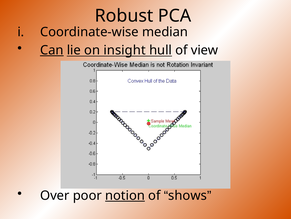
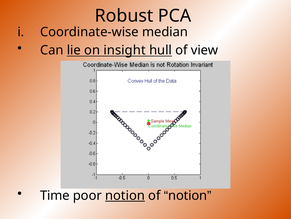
Can underline: present -> none (52, 50)
Over: Over -> Time (55, 195)
shows: shows -> notion (188, 195)
